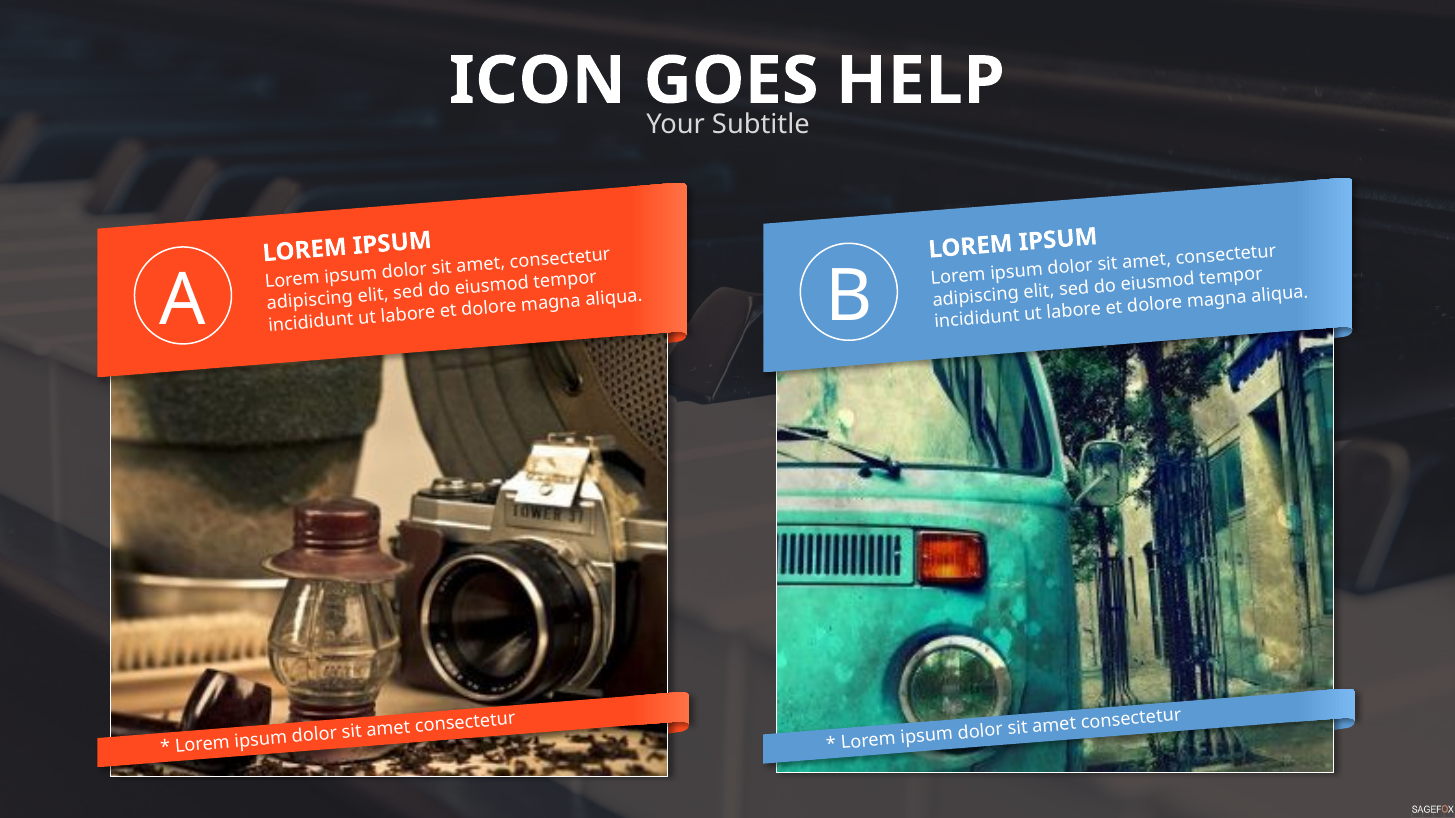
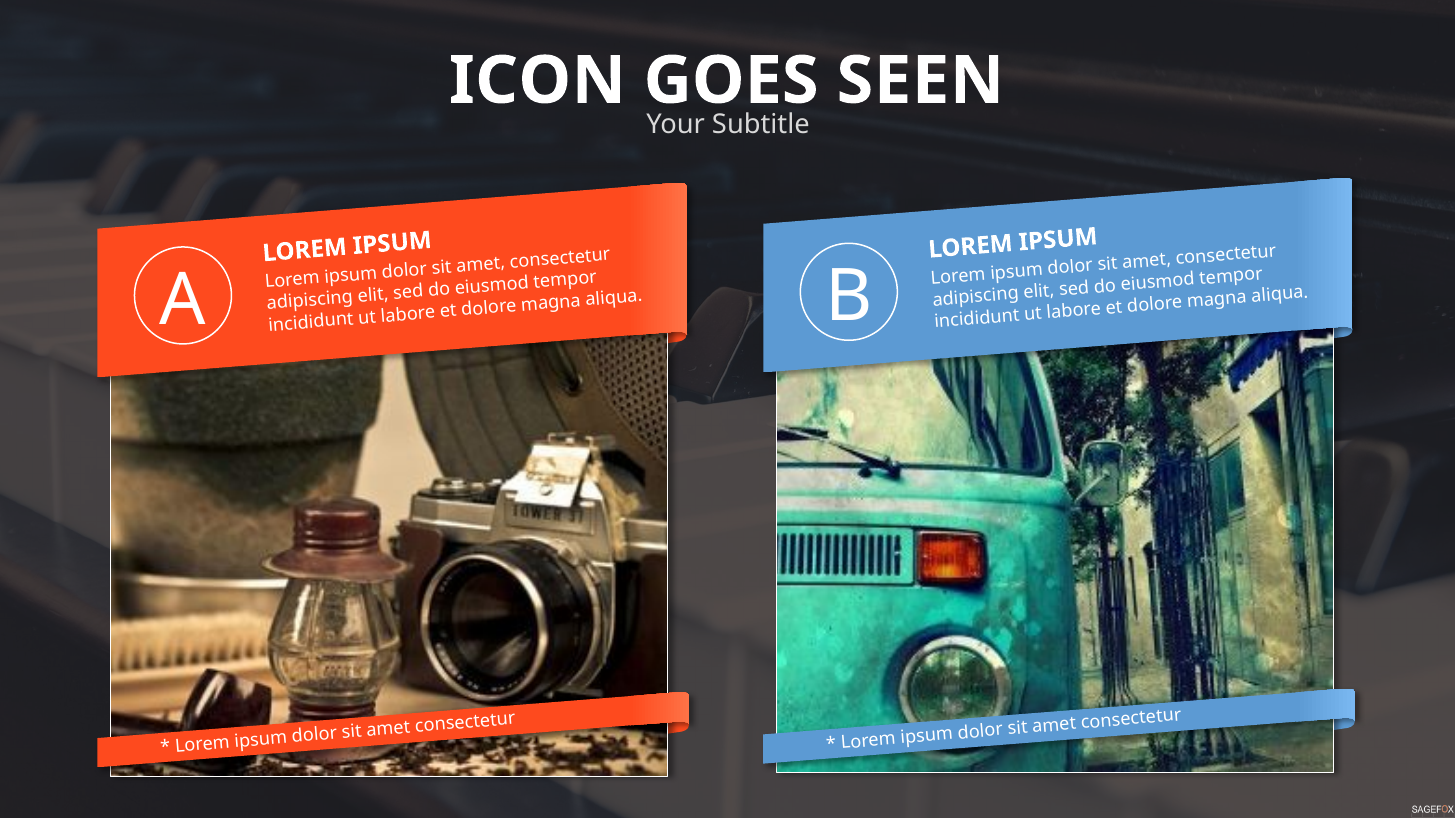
HELP: HELP -> SEEN (920, 81)
